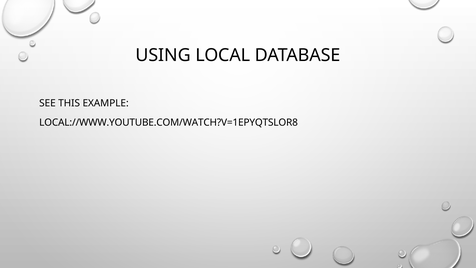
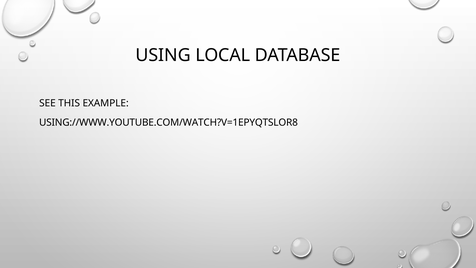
LOCAL://WWW.YOUTUBE.COM/WATCH?V=1EPYQTSLOR8: LOCAL://WWW.YOUTUBE.COM/WATCH?V=1EPYQTSLOR8 -> USING://WWW.YOUTUBE.COM/WATCH?V=1EPYQTSLOR8 (169, 122)
